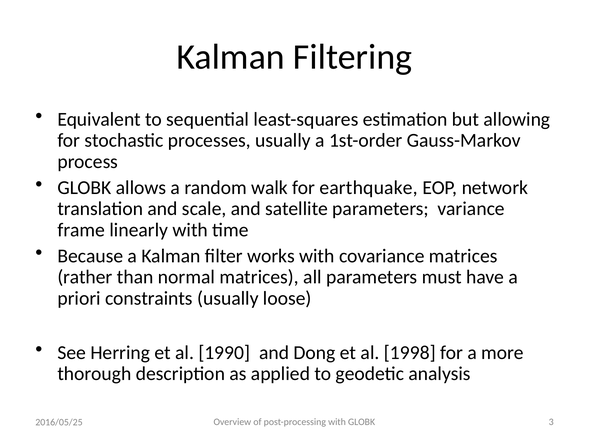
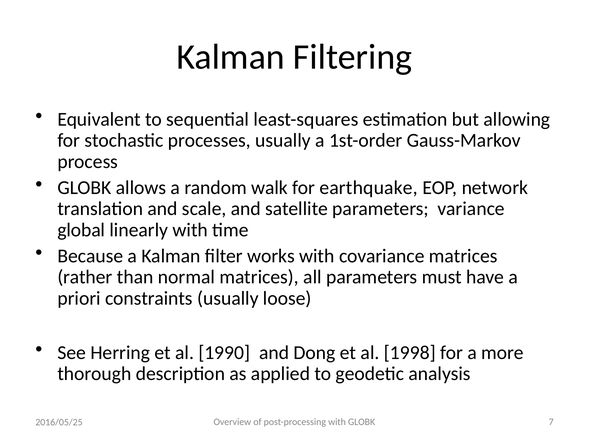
frame: frame -> global (81, 230)
3: 3 -> 7 (551, 422)
